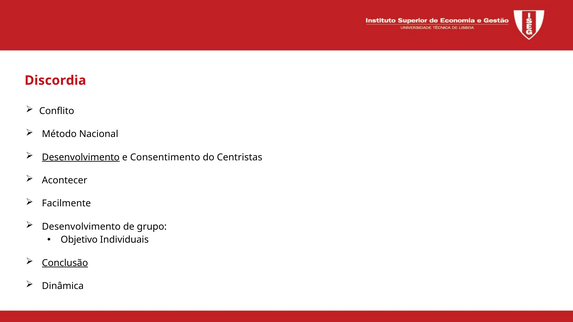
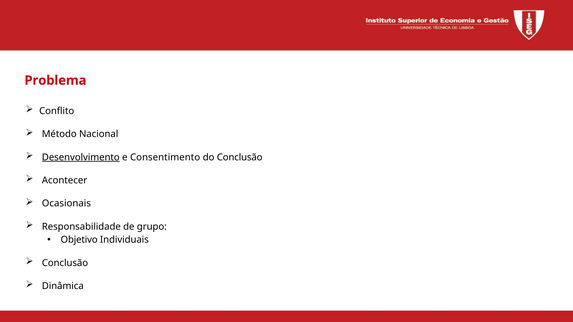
Discordia: Discordia -> Problema (55, 81)
do Centristas: Centristas -> Conclusão (240, 157)
Facilmente: Facilmente -> Ocasionais (66, 204)
Desenvolvimento: Desenvolvimento -> Responsabilidade (81, 227)
Conclusão underline: present -> none (65, 263)
